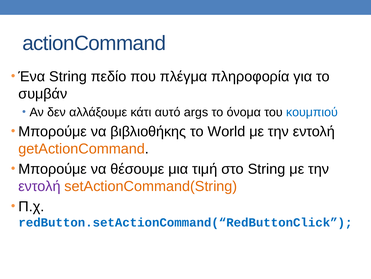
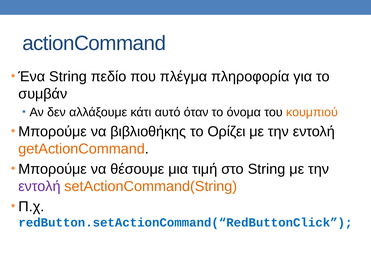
args: args -> όταν (196, 112)
κουμπιού colour: blue -> orange (312, 112)
World: World -> Ορίζει (227, 131)
